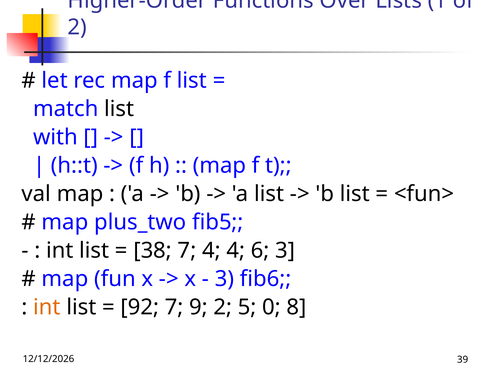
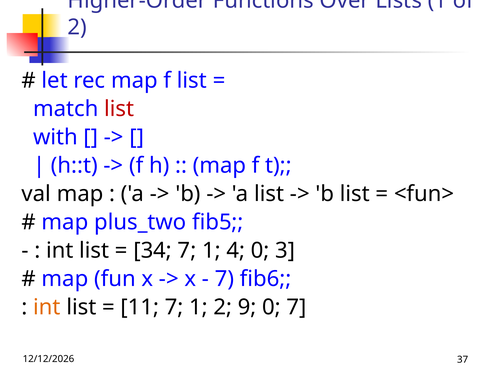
list colour: black -> red (119, 109)
38: 38 -> 34 (153, 251)
4: 4 -> 1 (211, 251)
4 6: 6 -> 0 (260, 251)
3: 3 -> 7 (224, 279)
92: 92 -> 11 (140, 308)
9: 9 -> 1 (199, 308)
5: 5 -> 9 (247, 308)
0 8: 8 -> 7 (297, 308)
39: 39 -> 37 (463, 360)
